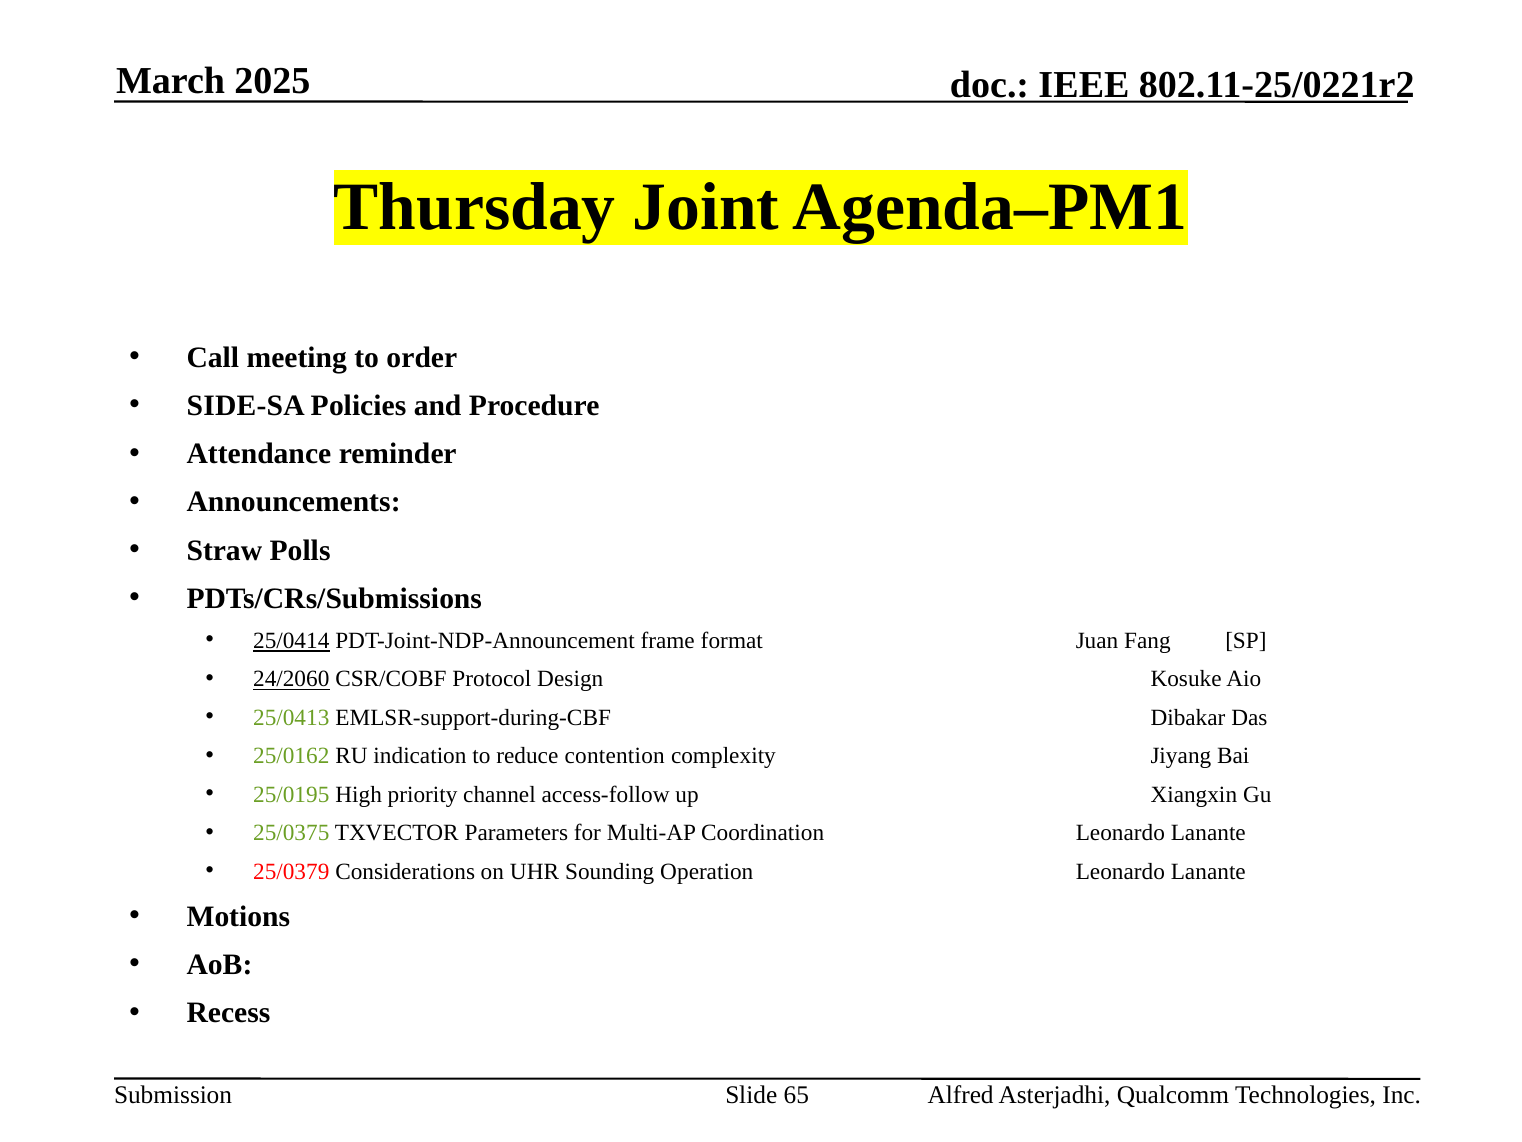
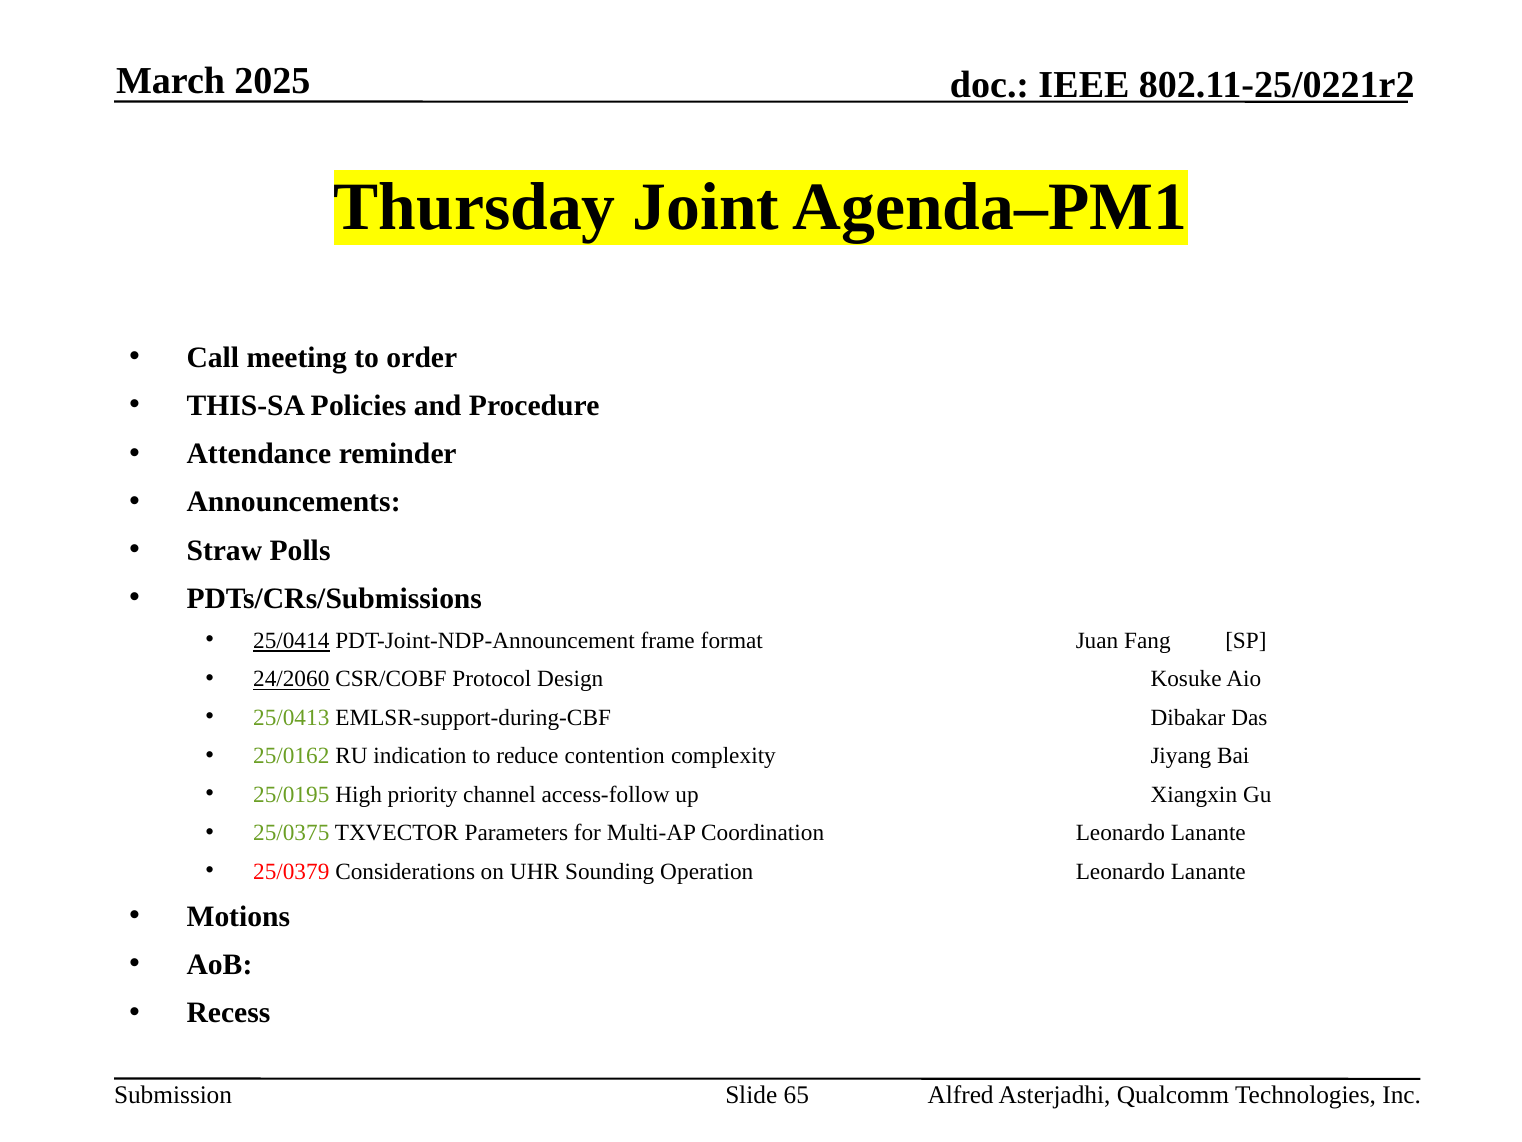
SIDE-SA: SIDE-SA -> THIS-SA (246, 405)
